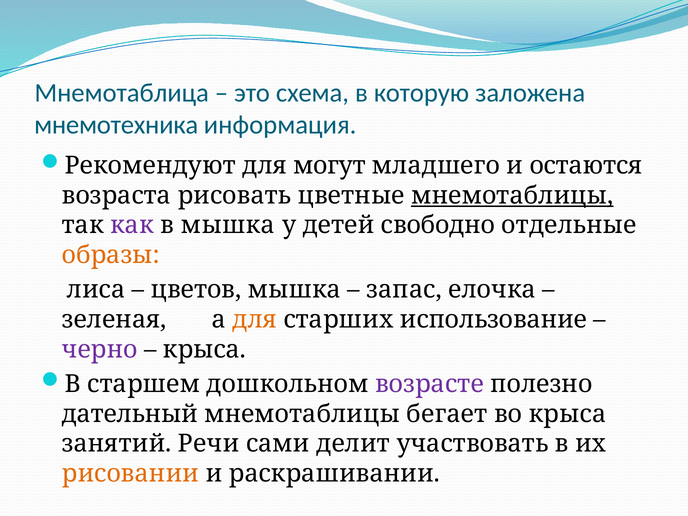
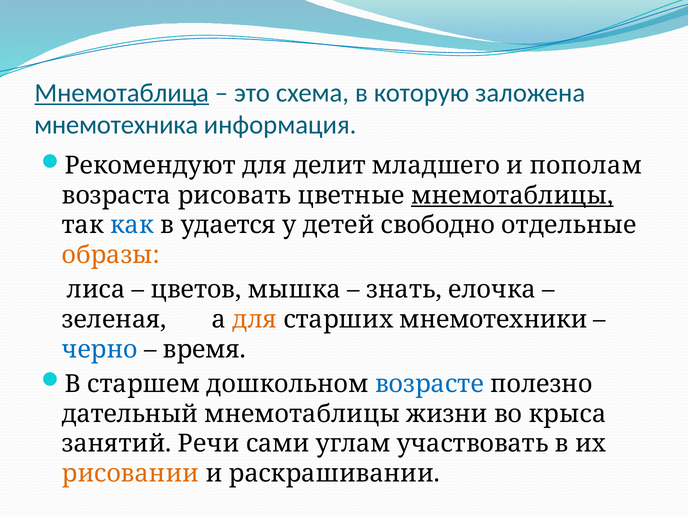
Мнемотаблица underline: none -> present (122, 93)
могут: могут -> делит (330, 166)
остаются: остаются -> пополам (586, 166)
как colour: purple -> blue (132, 225)
в мышка: мышка -> удается (228, 225)
запас: запас -> знать (404, 290)
использование: использование -> мнемотехники (494, 320)
черно colour: purple -> blue (100, 349)
крыса: крыса -> время (204, 349)
возрасте colour: purple -> blue (430, 384)
бегает: бегает -> жизни (447, 414)
делит: делит -> углам (353, 444)
